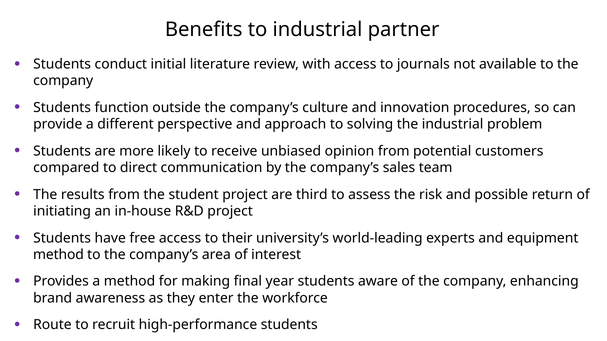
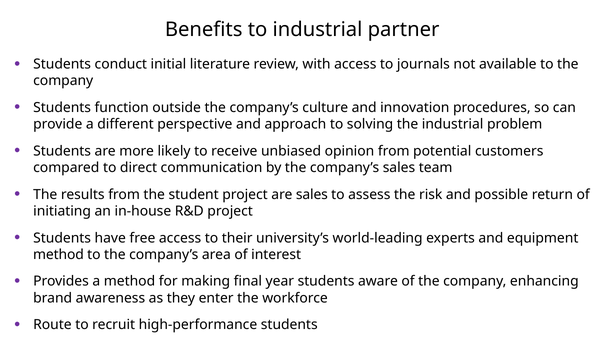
are third: third -> sales (312, 195)
